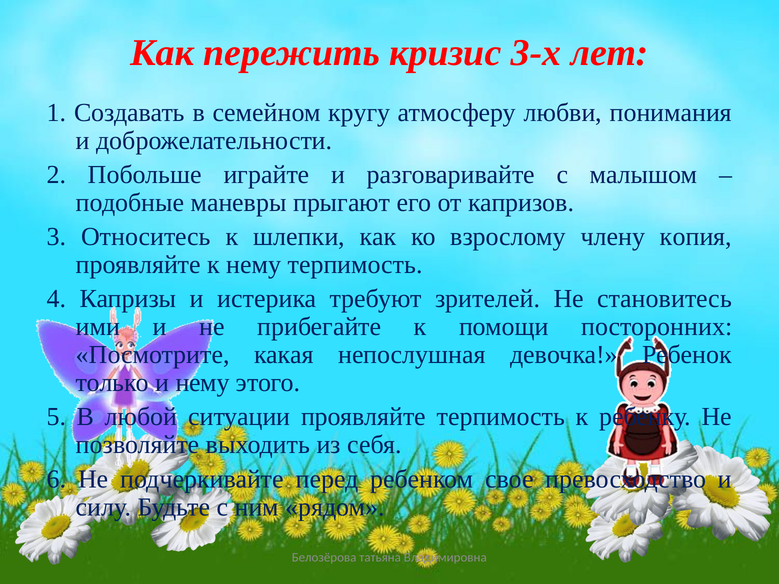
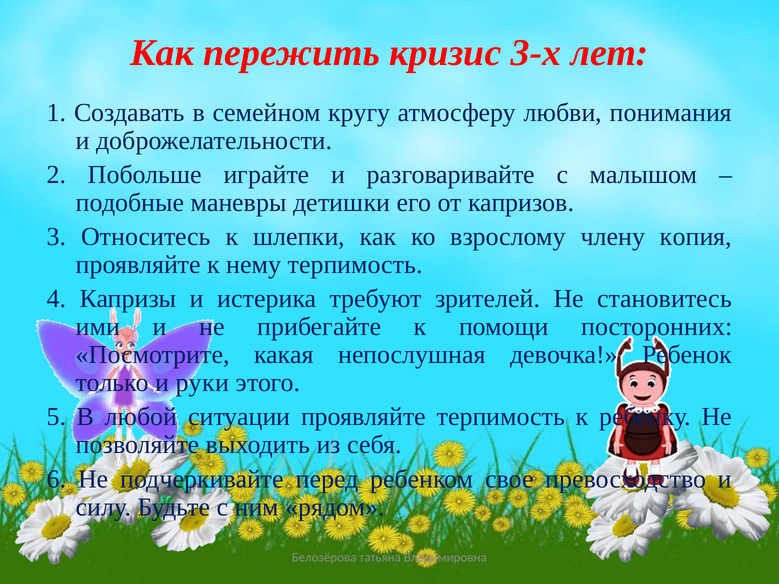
прыгают: прыгают -> детишки (342, 203)
и нему: нему -> руки (202, 383)
